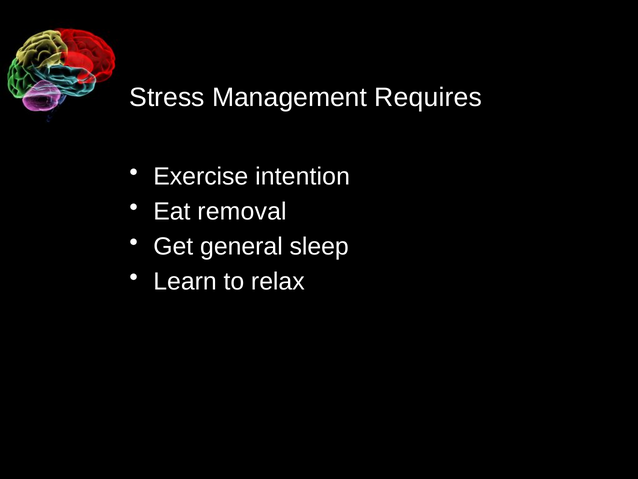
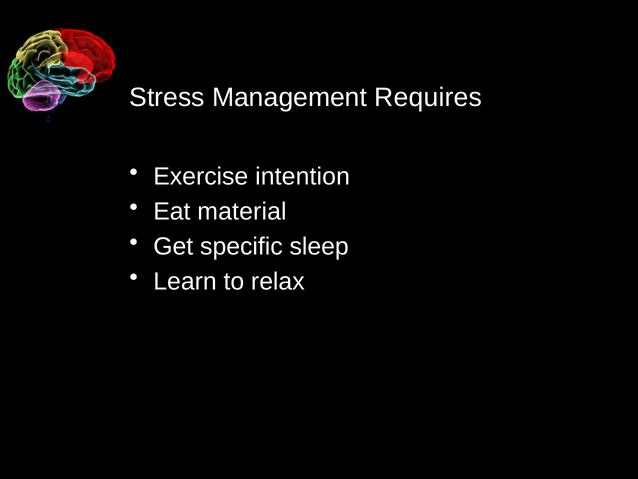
removal: removal -> material (242, 211)
general: general -> specific (241, 246)
